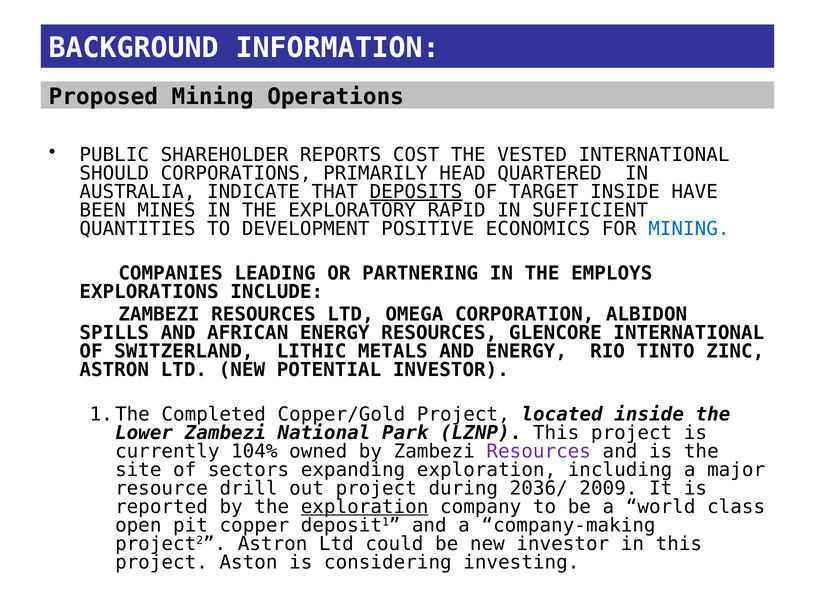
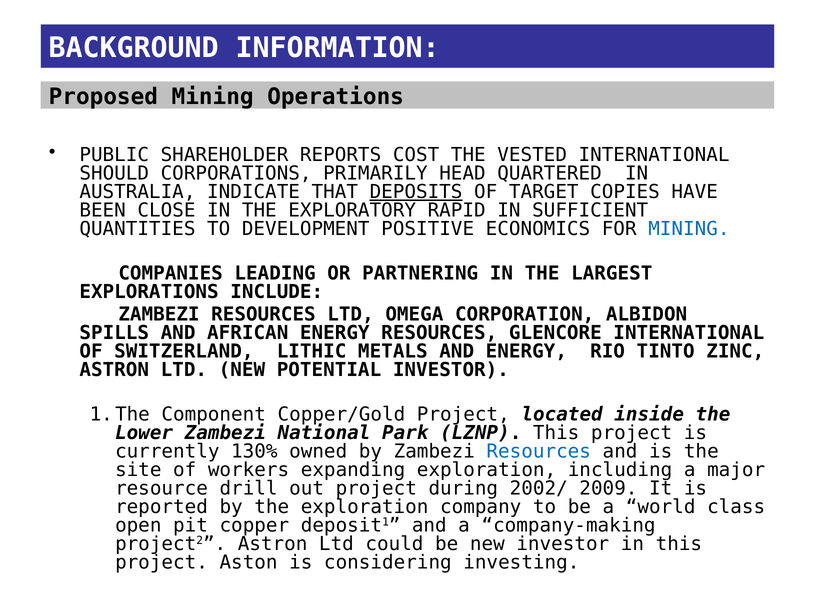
TARGET INSIDE: INSIDE -> COPIES (625, 192)
MINES: MINES -> CLOSE (166, 211)
EMPLOYS: EMPLOYS -> LARGEST (612, 274)
Completed: Completed -> Component (214, 415)
104%: 104% -> 130% (254, 452)
Resources colour: purple -> blue (539, 452)
sectors: sectors -> workers (248, 470)
2036/: 2036/ -> 2002/ (539, 489)
exploration underline: present -> none (365, 507)
